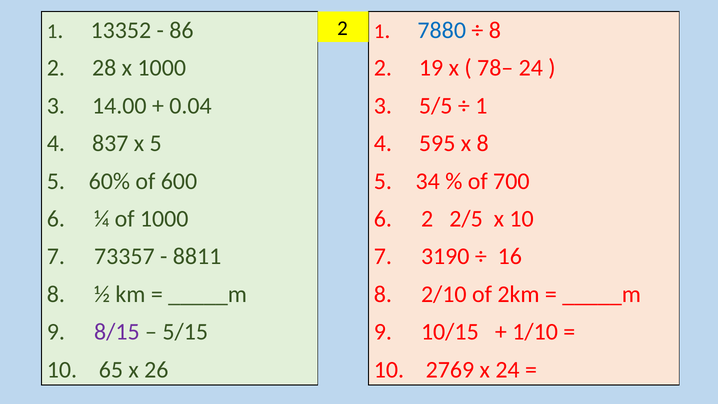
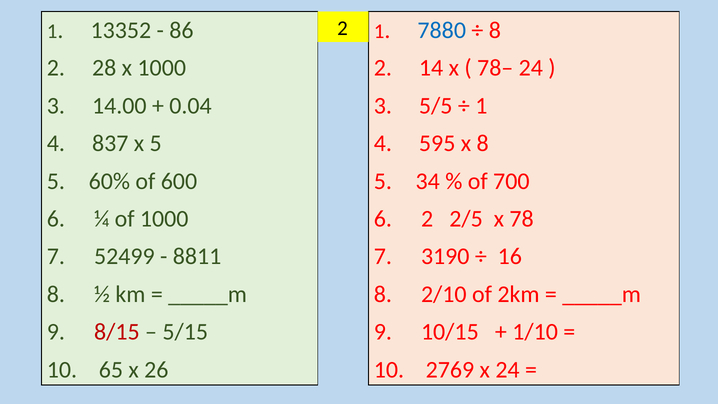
19: 19 -> 14 (431, 68)
x 10: 10 -> 78 (522, 219)
73357: 73357 -> 52499 (124, 256)
8/15 colour: purple -> red (117, 332)
